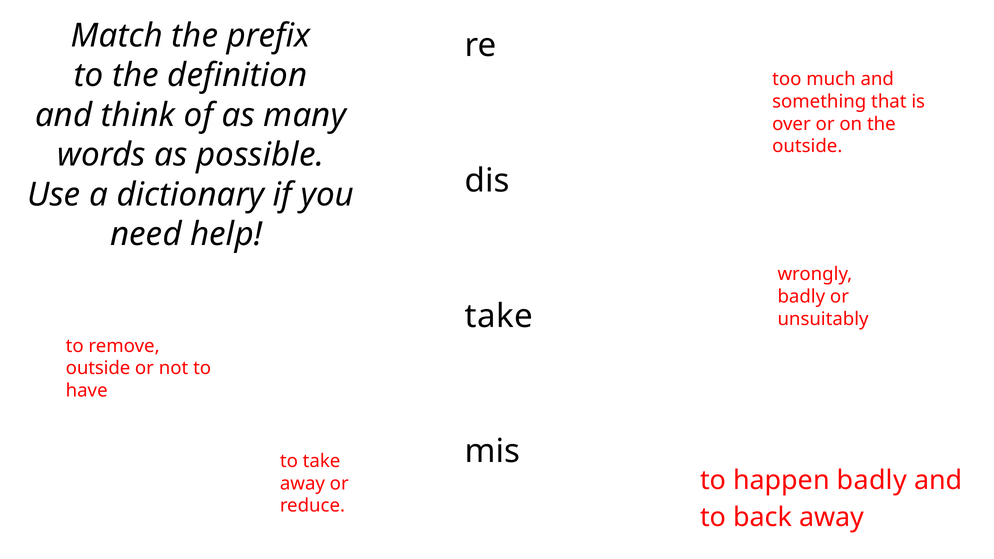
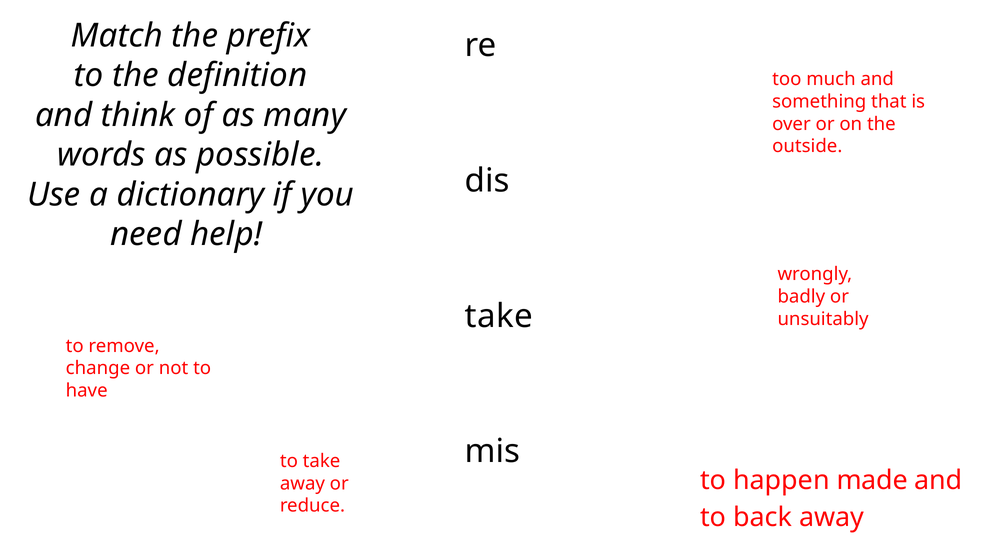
outside: outside -> change (98, 368)
happen badly: badly -> made (872, 481)
